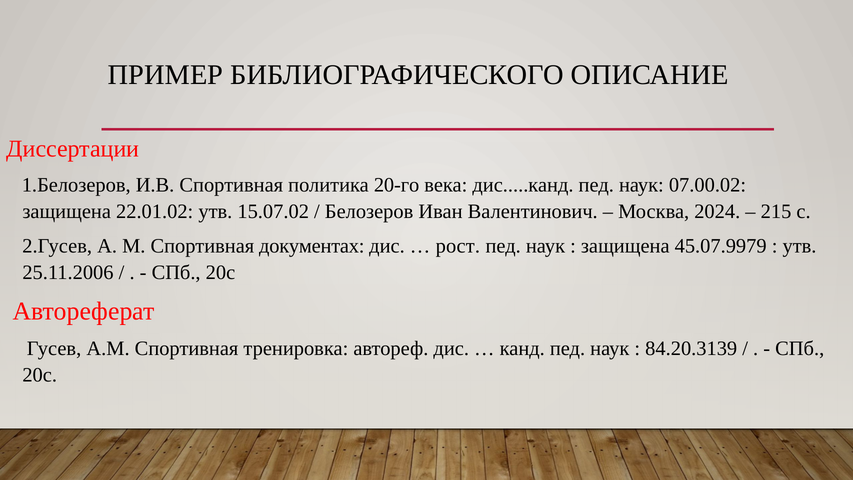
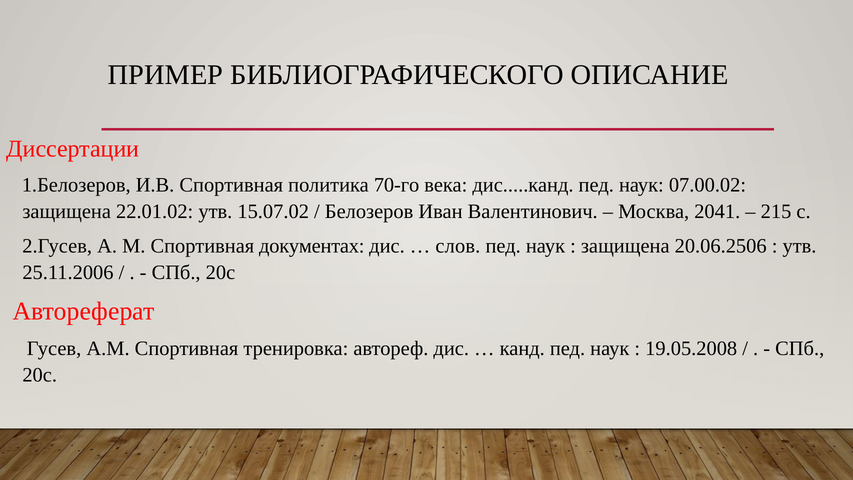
20-го: 20-го -> 70-го (397, 185)
2024: 2024 -> 2041 (717, 212)
рост: рост -> слов (458, 246)
45.07.9979: 45.07.9979 -> 20.06.2506 (721, 246)
84.20.3139: 84.20.3139 -> 19.05.2008 (691, 348)
